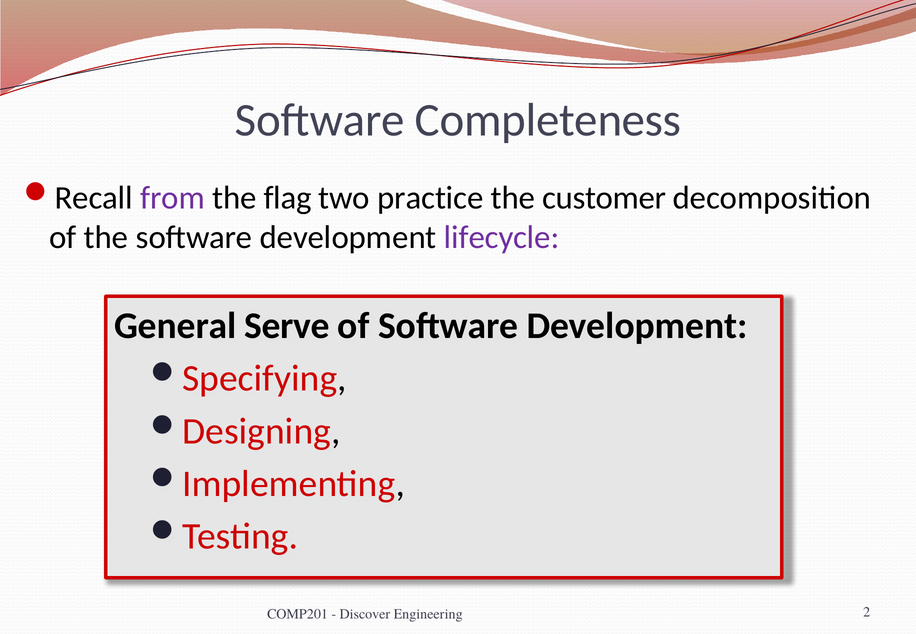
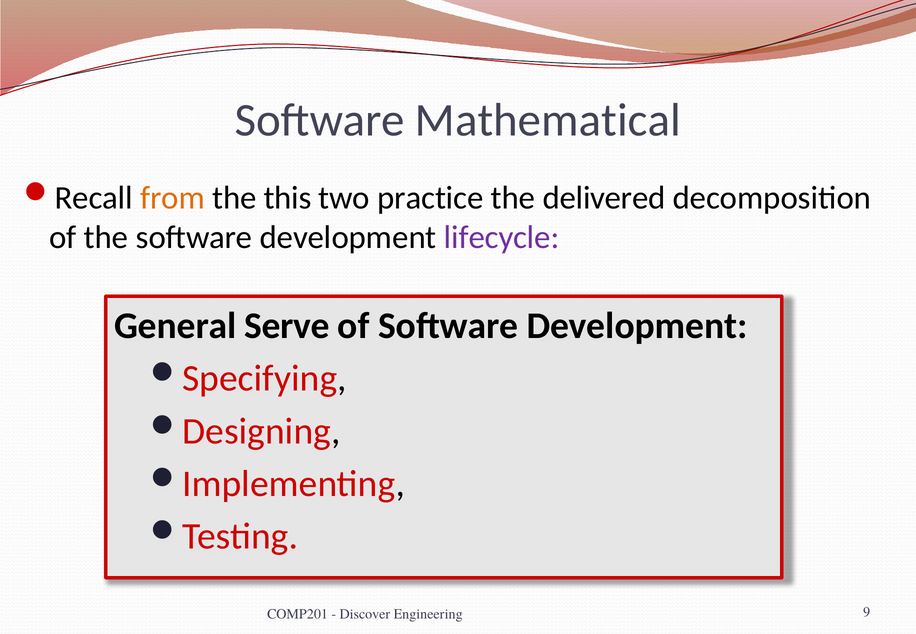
Completeness: Completeness -> Mathematical (548, 120)
from colour: purple -> orange (173, 198)
flag: flag -> this (288, 198)
customer: customer -> delivered (604, 198)
2: 2 -> 9 (867, 612)
